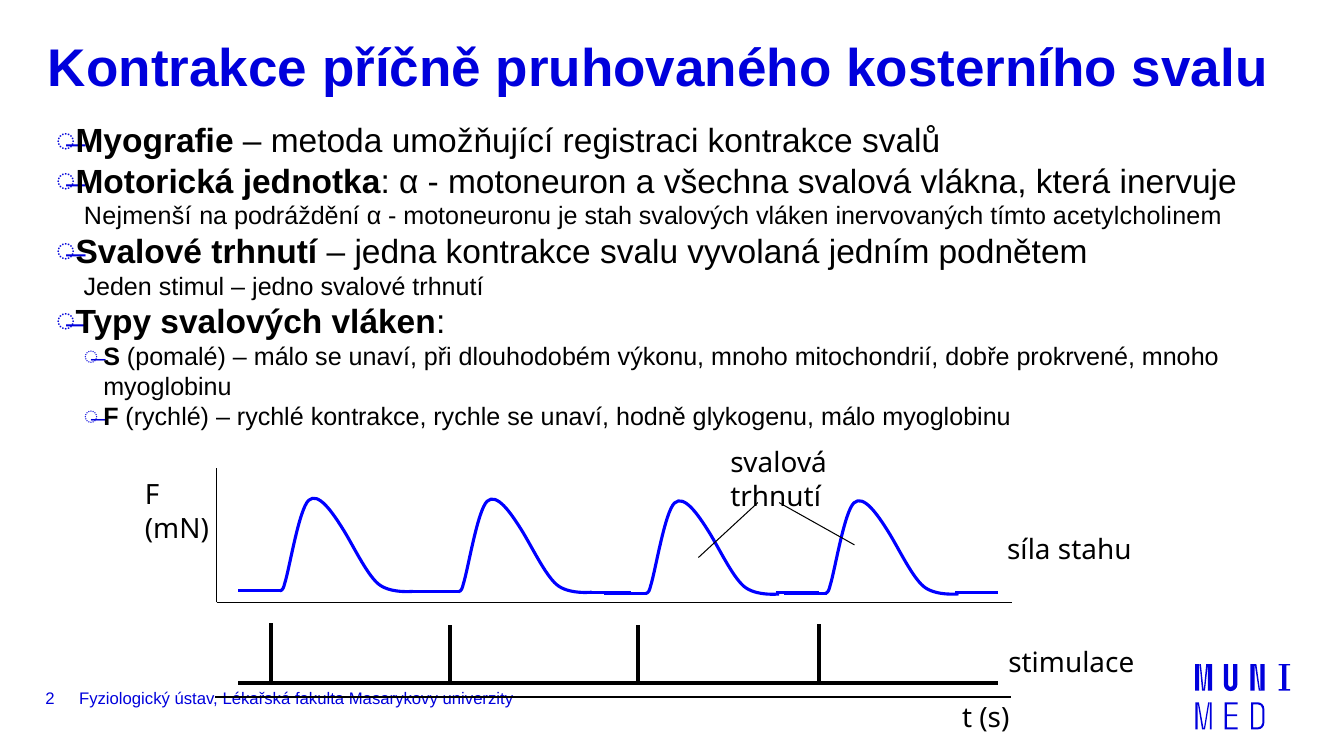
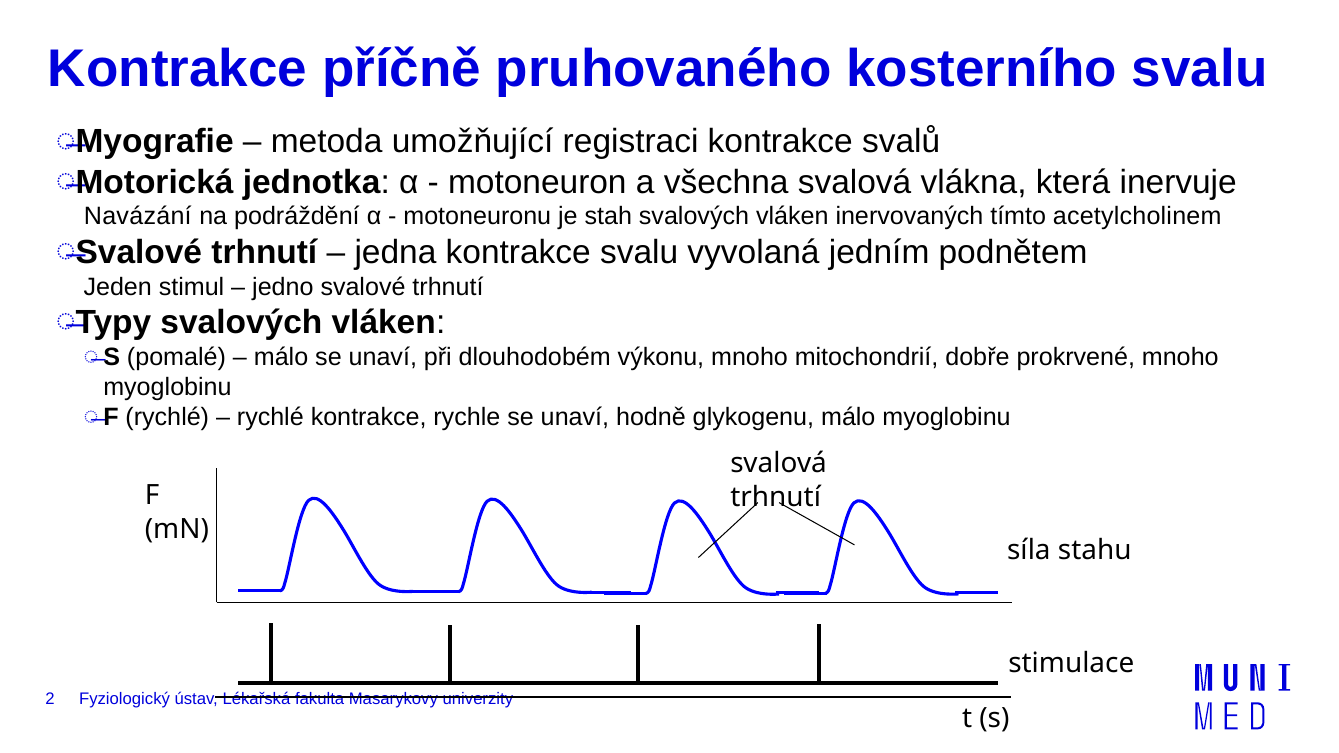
Nejmenší: Nejmenší -> Navázání (138, 217)
